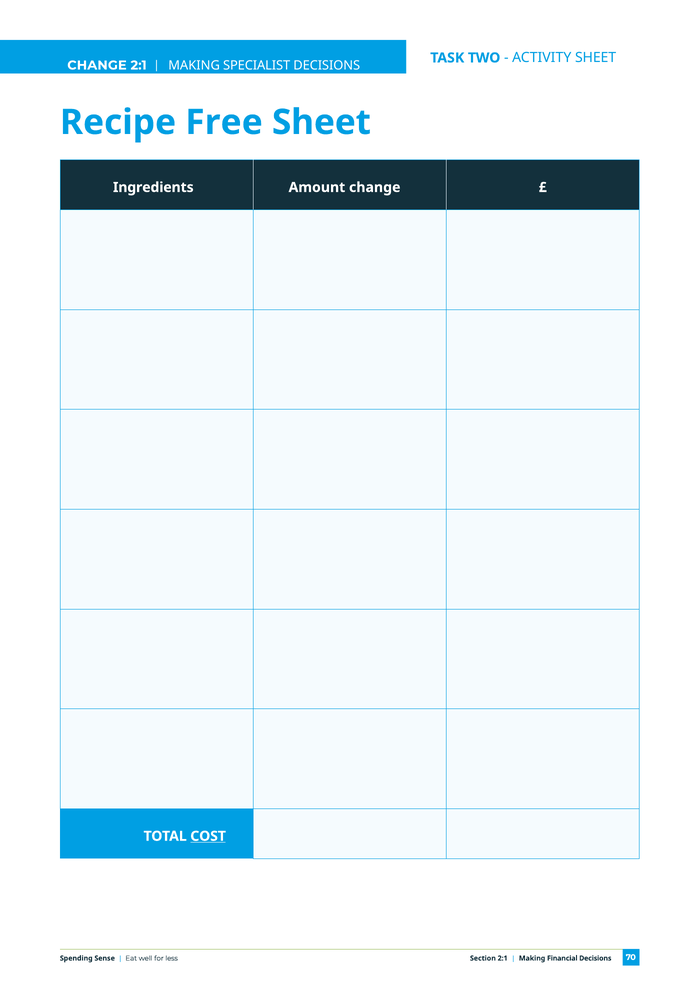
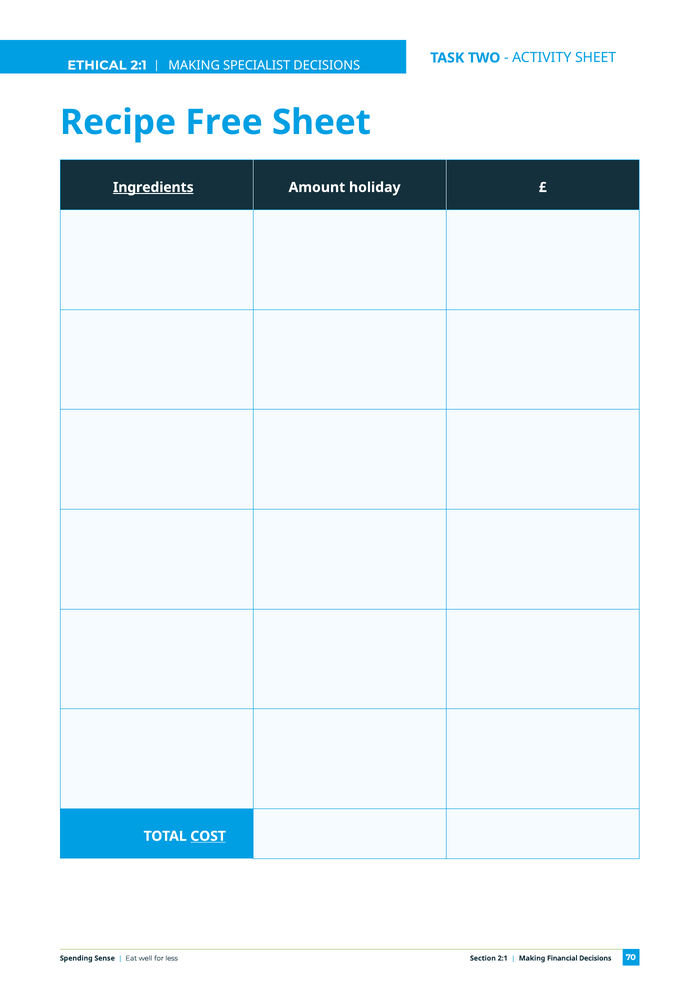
CHANGE: CHANGE -> ETHICAL (97, 65)
Ingredients underline: none -> present (153, 187)
Amount change: change -> holiday (375, 187)
